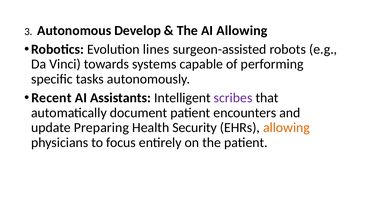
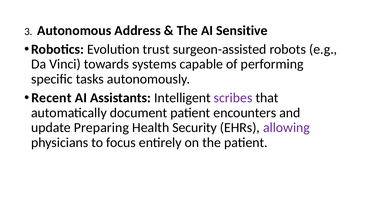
Develop: Develop -> Address (138, 31)
AI Allowing: Allowing -> Sensitive (242, 31)
lines: lines -> trust (156, 49)
allowing colour: orange -> purple (286, 128)
